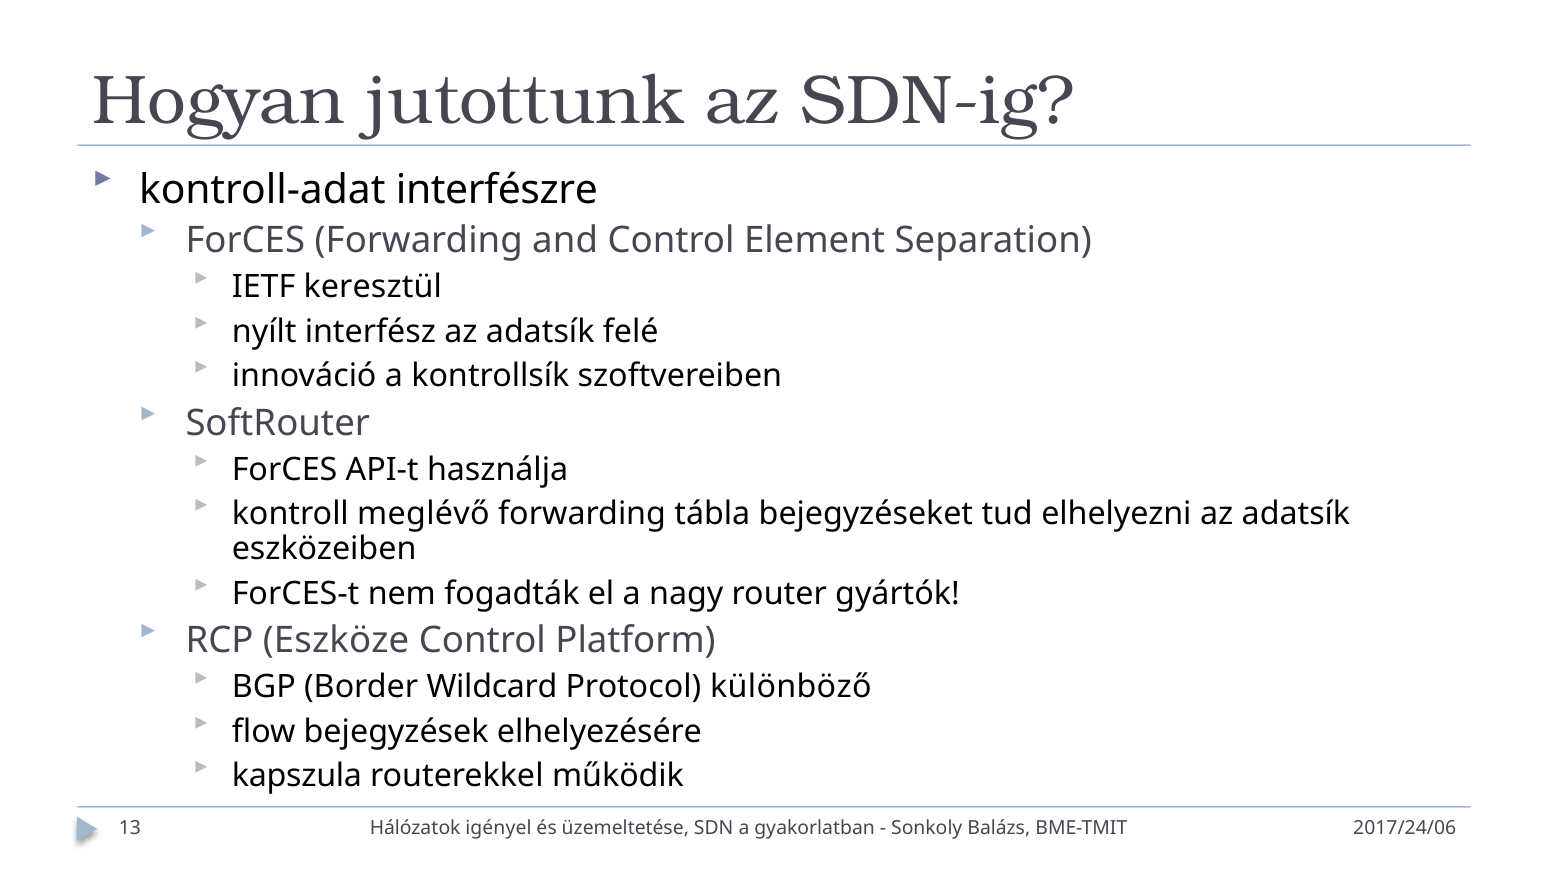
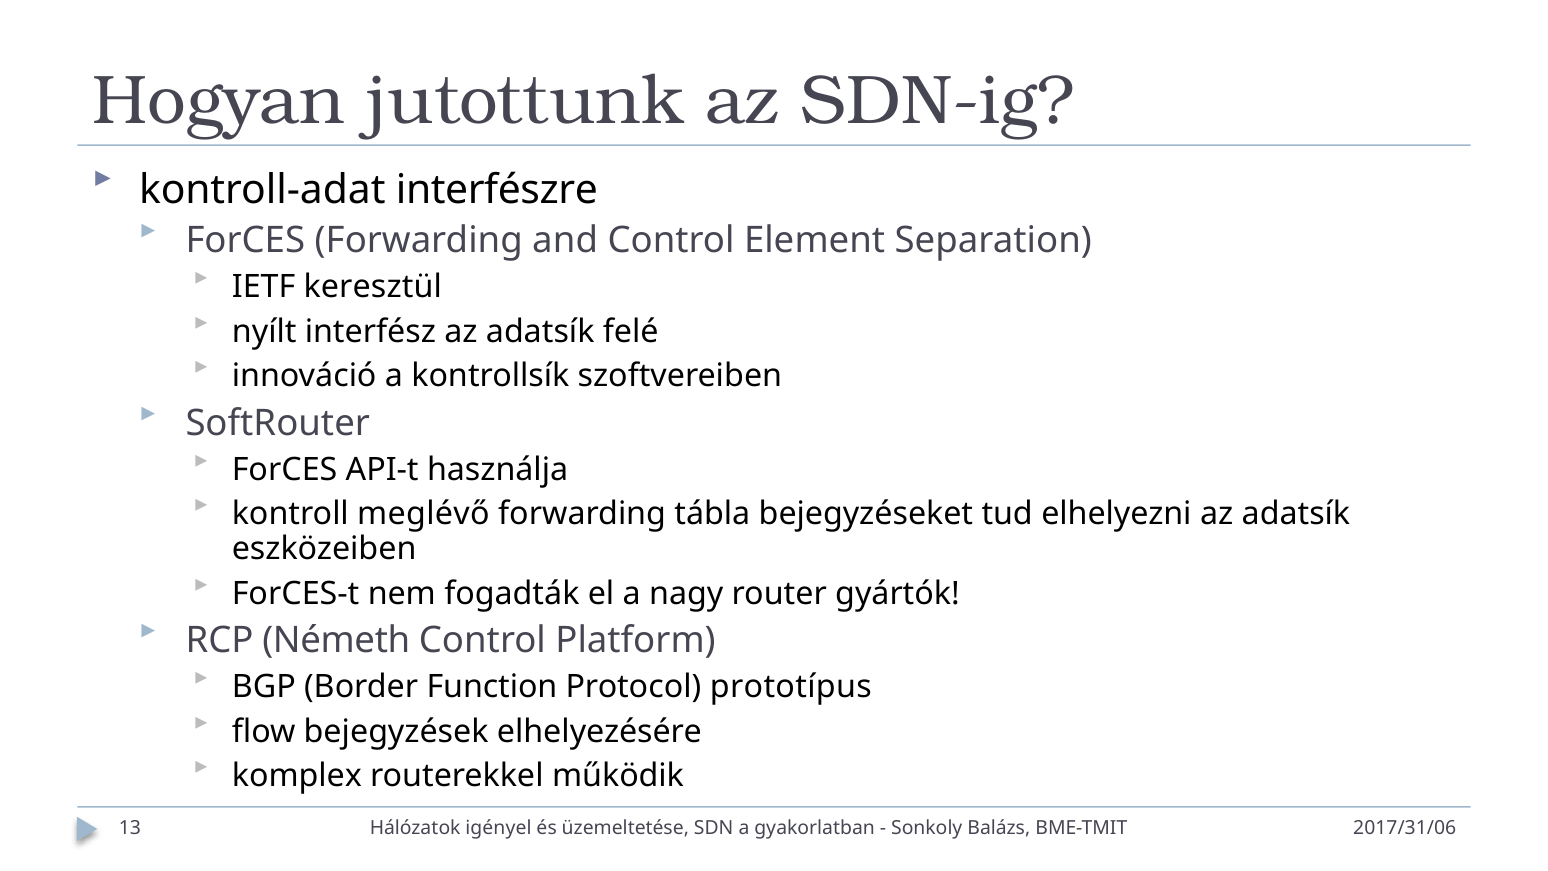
Eszköze: Eszköze -> Németh (336, 641)
Wildcard: Wildcard -> Function (492, 687)
különböző: különböző -> prototípus (791, 687)
kapszula: kapszula -> komplex (297, 776)
2017/24/06: 2017/24/06 -> 2017/31/06 (1405, 828)
